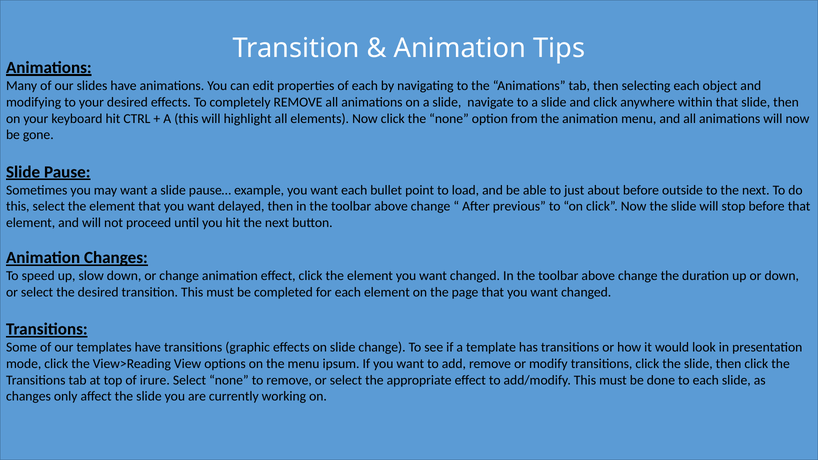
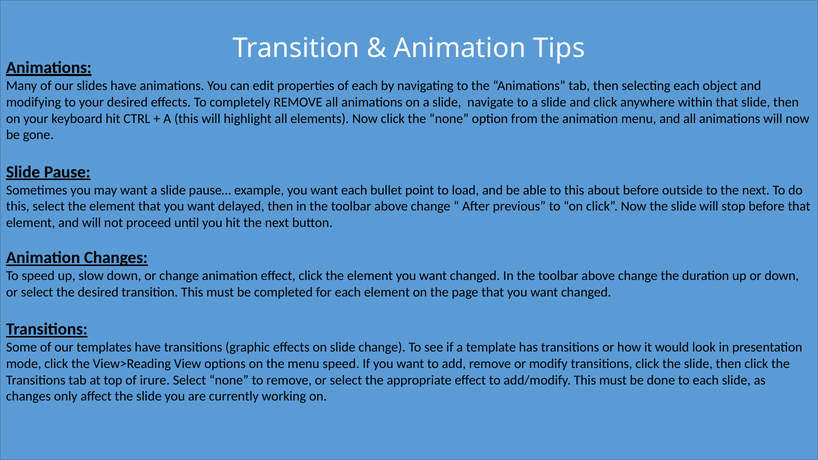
to just: just -> this (574, 190)
menu ipsum: ipsum -> speed (341, 364)
